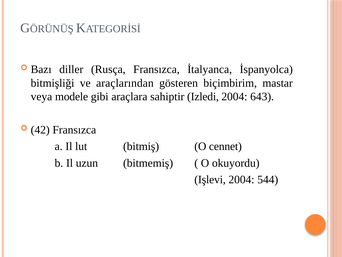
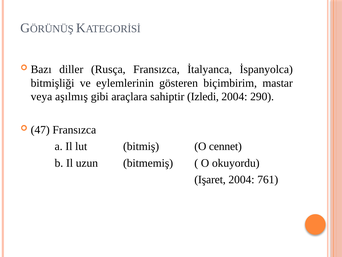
araçlarından: araçlarından -> eylemlerinin (125, 83)
modele: modele -> aşılmış (71, 97)
643: 643 -> 290 (262, 97)
42: 42 -> 47 (40, 130)
Işlevi: Işlevi -> Işaret (210, 179)
544: 544 -> 761 (268, 179)
